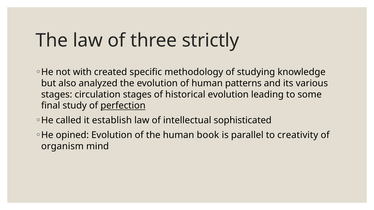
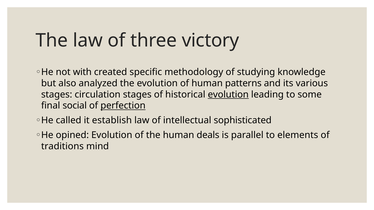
strictly: strictly -> victory (211, 41)
evolution underline: none -> present (228, 95)
study: study -> social (75, 106)
book: book -> deals (208, 135)
creativity: creativity -> elements (298, 135)
organism: organism -> traditions (62, 147)
